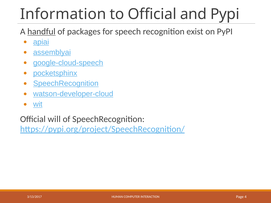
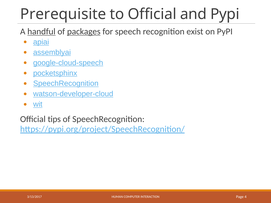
Information: Information -> Prerequisite (63, 14)
packages underline: none -> present (84, 32)
will: will -> tips (54, 119)
